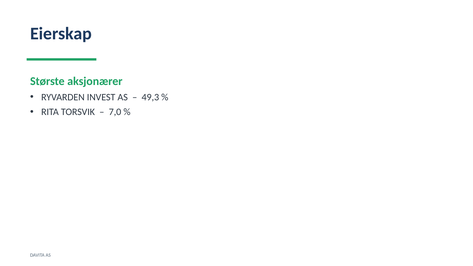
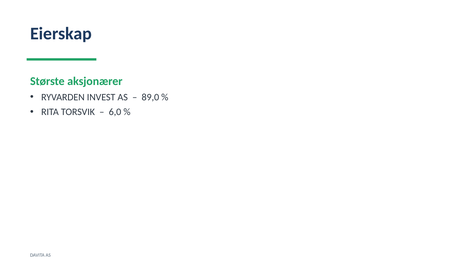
49,3: 49,3 -> 89,0 (150, 97)
7,0: 7,0 -> 6,0 (115, 112)
